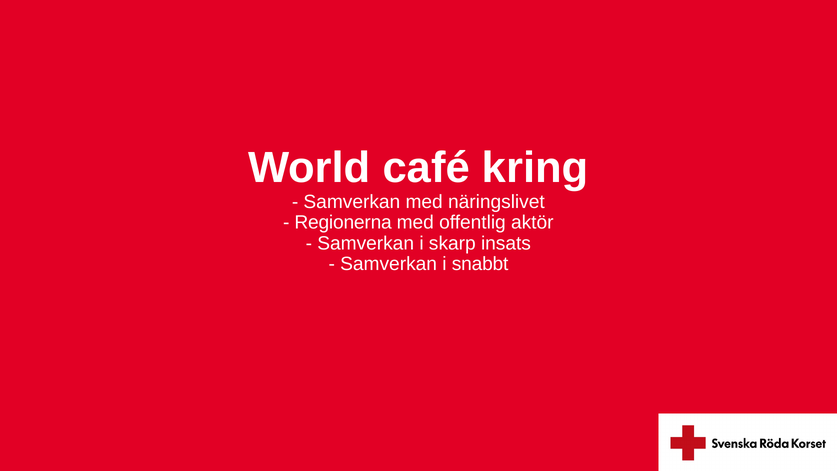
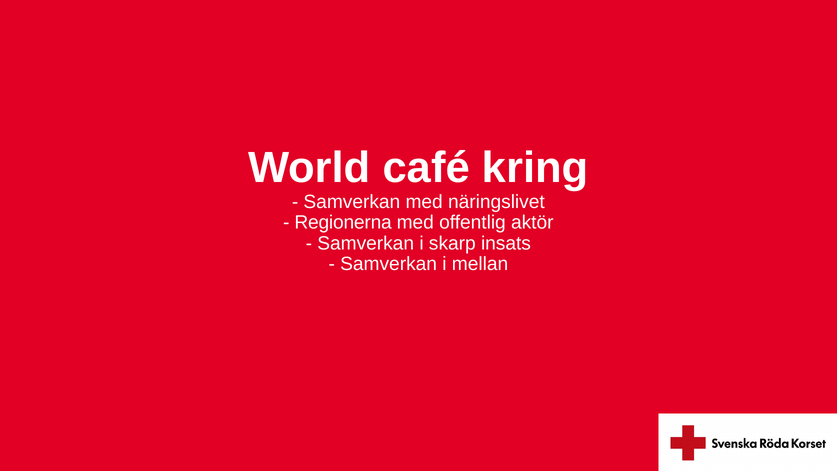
snabbt: snabbt -> mellan (480, 264)
